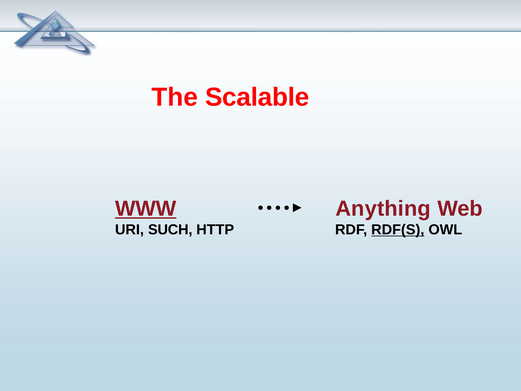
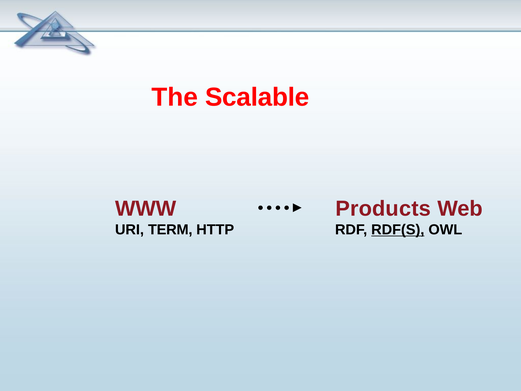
WWW underline: present -> none (146, 208)
Anything: Anything -> Products (383, 208)
SUCH: SUCH -> TERM (170, 230)
